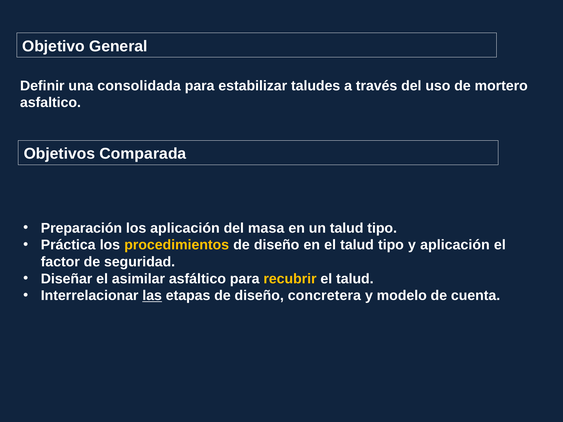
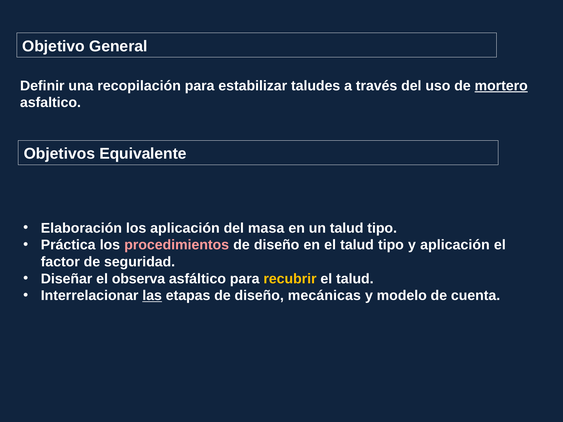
consolidada: consolidada -> recopilación (139, 86)
mortero underline: none -> present (501, 86)
Comparada: Comparada -> Equivalente (143, 154)
Preparación: Preparación -> Elaboración (81, 228)
procedimientos colour: yellow -> pink (177, 245)
asimilar: asimilar -> observa (138, 279)
concretera: concretera -> mecánicas (324, 296)
